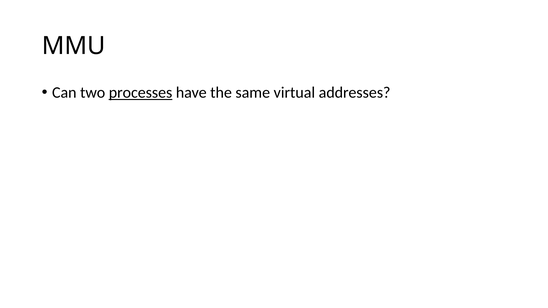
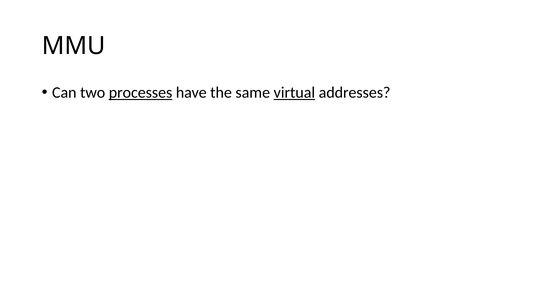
virtual underline: none -> present (294, 93)
